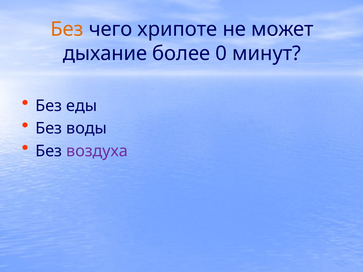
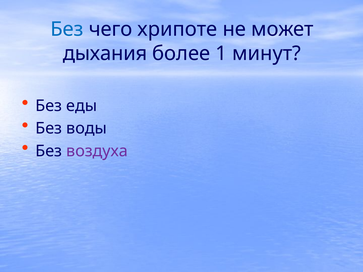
Без colour: orange -> blue (67, 29)
дыхание: дыхание -> дыхания (105, 54)
0: 0 -> 1 (221, 54)
